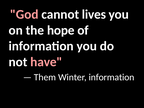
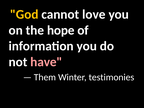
God colour: pink -> yellow (24, 14)
lives: lives -> love (94, 14)
Winter information: information -> testimonies (111, 77)
